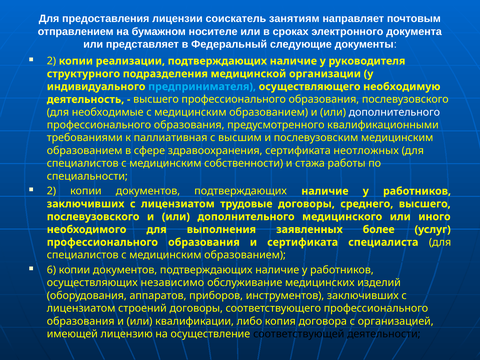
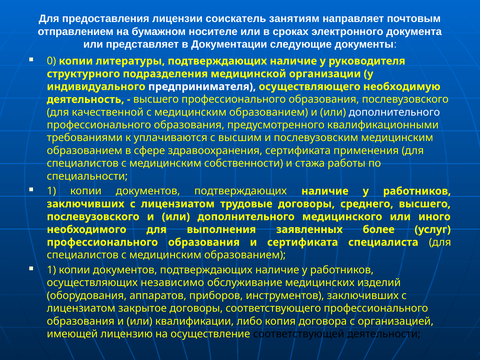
Федеральный: Федеральный -> Документации (229, 44)
2: 2 -> 0 (51, 61)
реализации: реализации -> литературы (130, 61)
предпринимателя colour: light blue -> white (202, 87)
необходимые: необходимые -> качественной (108, 112)
паллиативная: паллиативная -> уплачиваются (171, 138)
неотложных: неотложных -> применения (366, 151)
2: 2 -> 1 (51, 191)
6: 6 -> 1 (51, 270)
строений: строений -> закрытое (142, 308)
